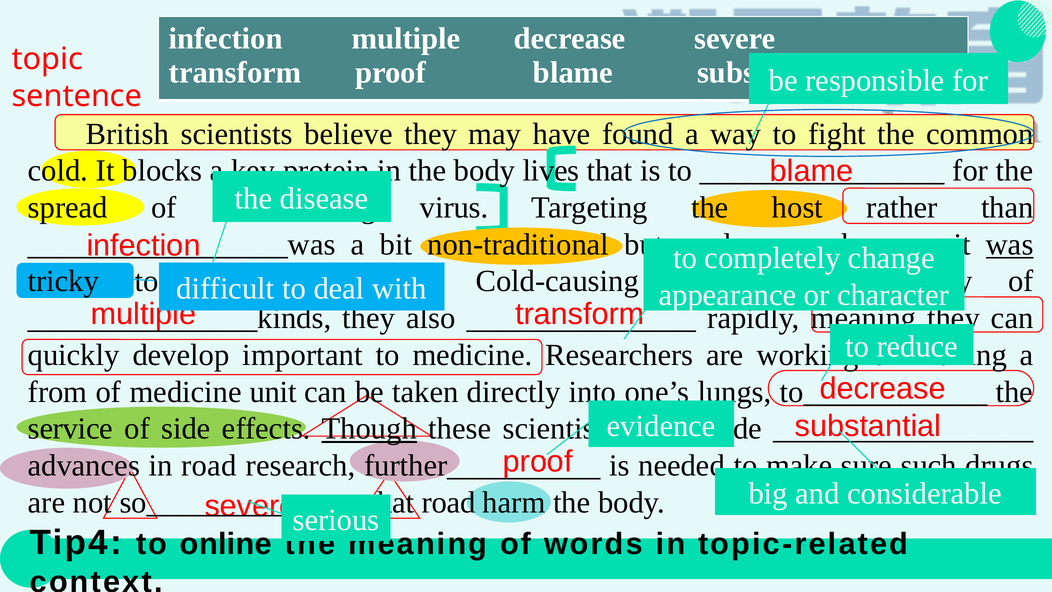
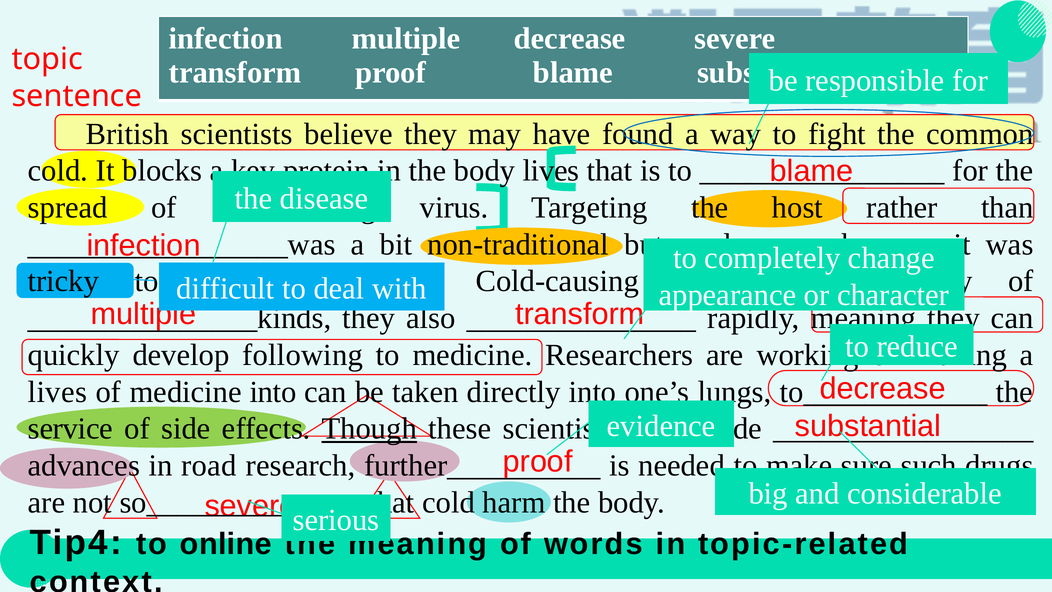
was underline: present -> none (1010, 244)
important: important -> following (303, 355)
from: from -> lives (57, 392)
medicine unit: unit -> into (273, 392)
road: road -> cold (448, 502)
